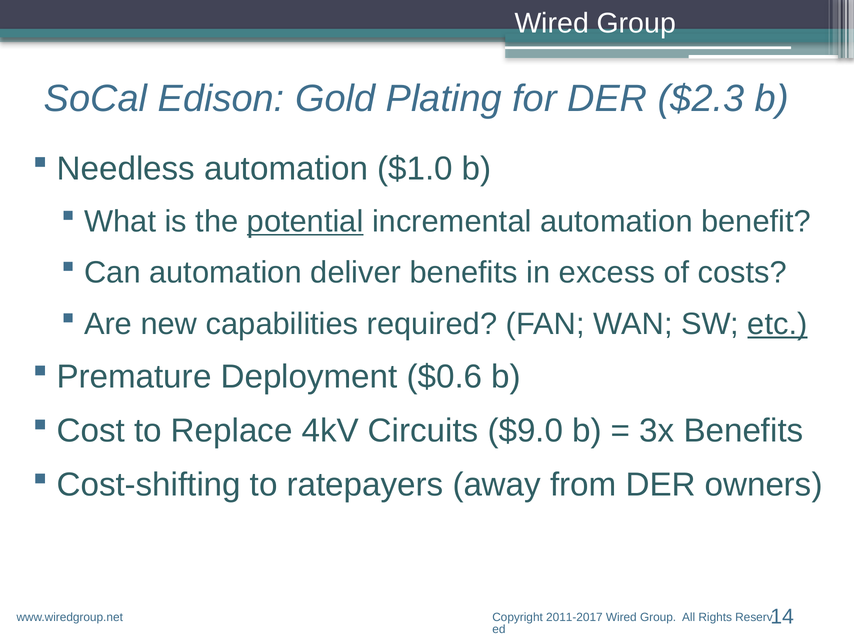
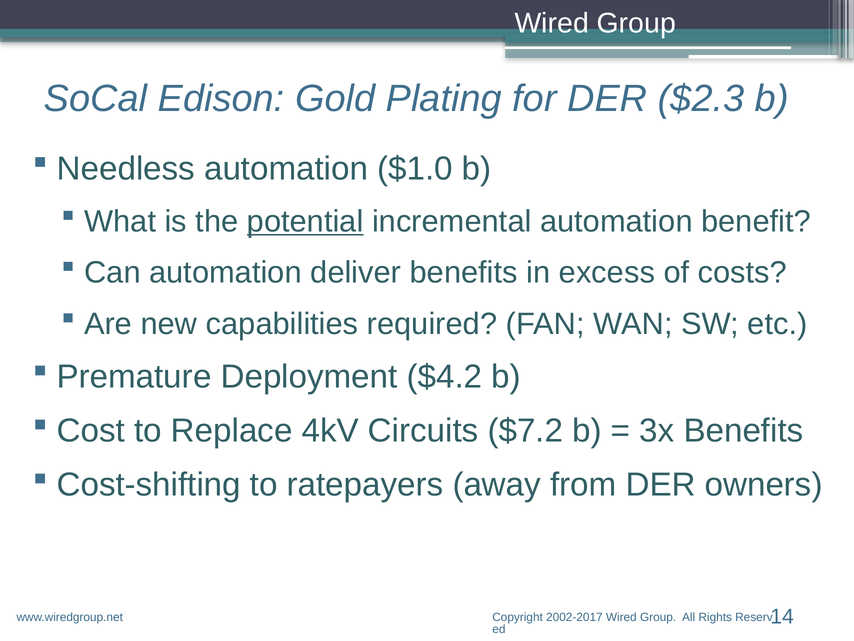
etc underline: present -> none (777, 324)
$0.6: $0.6 -> $4.2 (444, 377)
$9.0: $9.0 -> $7.2 (525, 431)
2011-2017: 2011-2017 -> 2002-2017 (574, 617)
